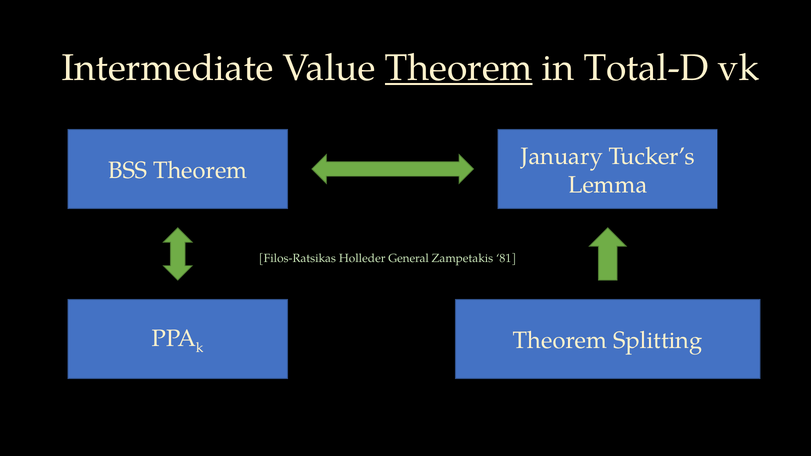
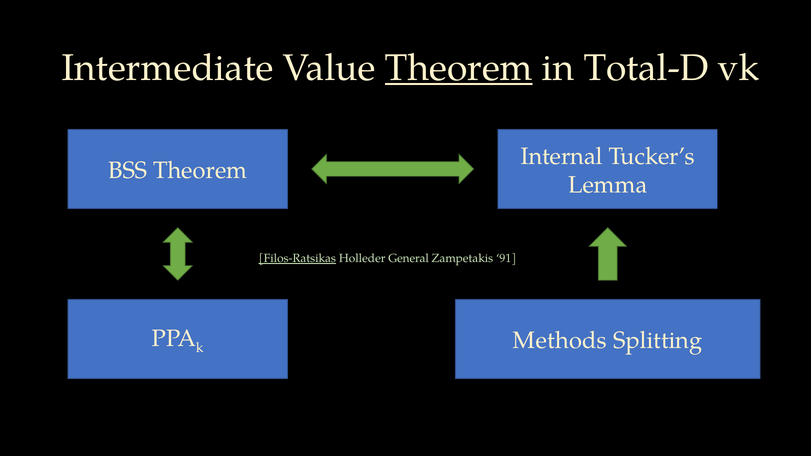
January: January -> Internal (562, 156)
Filos-Ratsikas underline: none -> present (297, 258)
81: 81 -> 91 (506, 258)
Theorem: Theorem -> Methods (560, 341)
